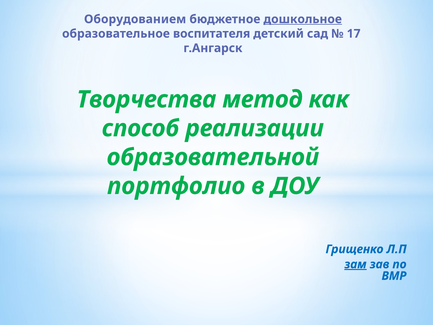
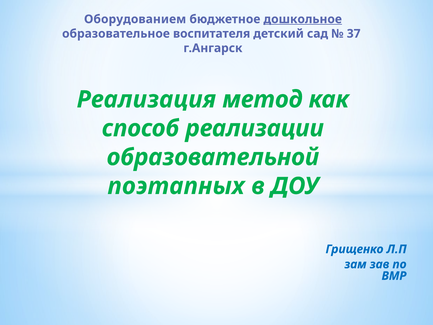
17: 17 -> 37 (354, 34)
Творчества: Творчества -> Реализация (146, 99)
портфолио: портфолио -> поэтапных (176, 186)
зам underline: present -> none (355, 264)
